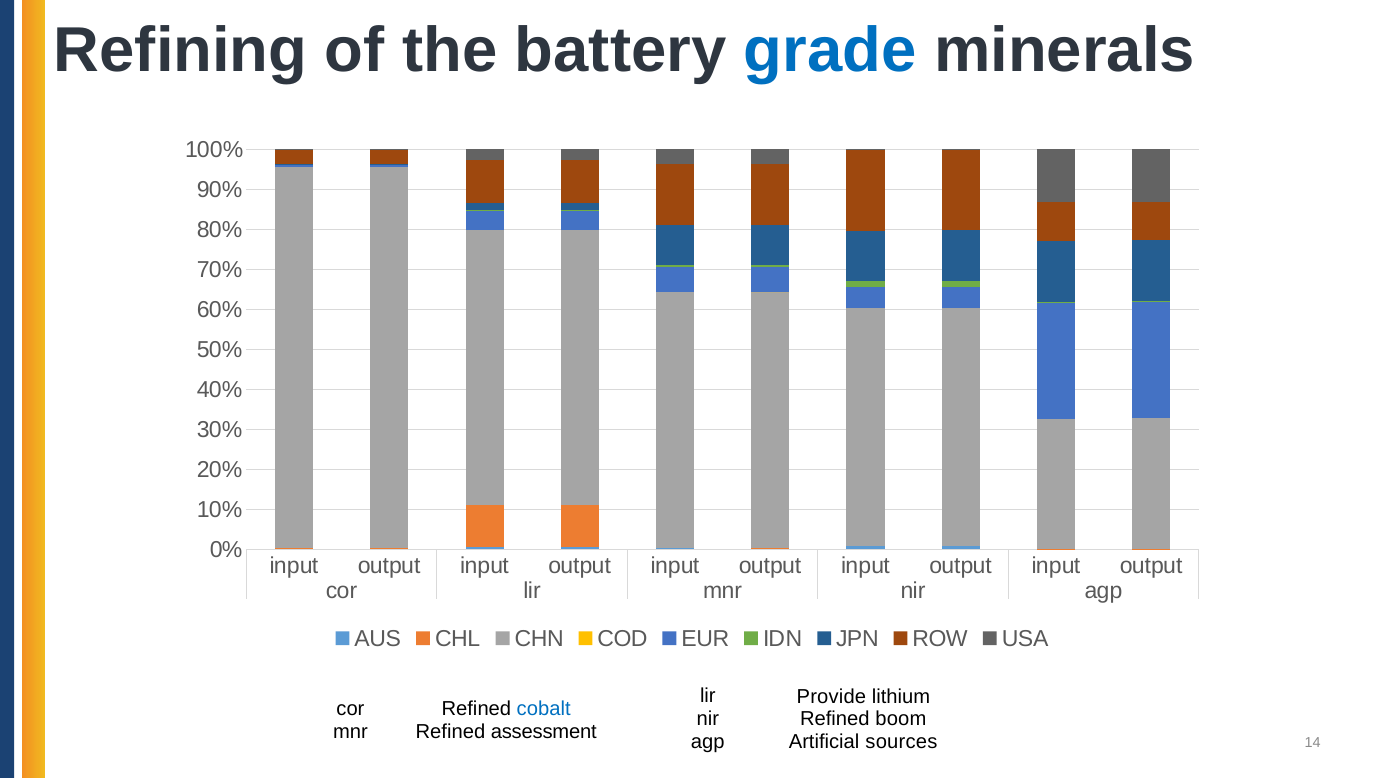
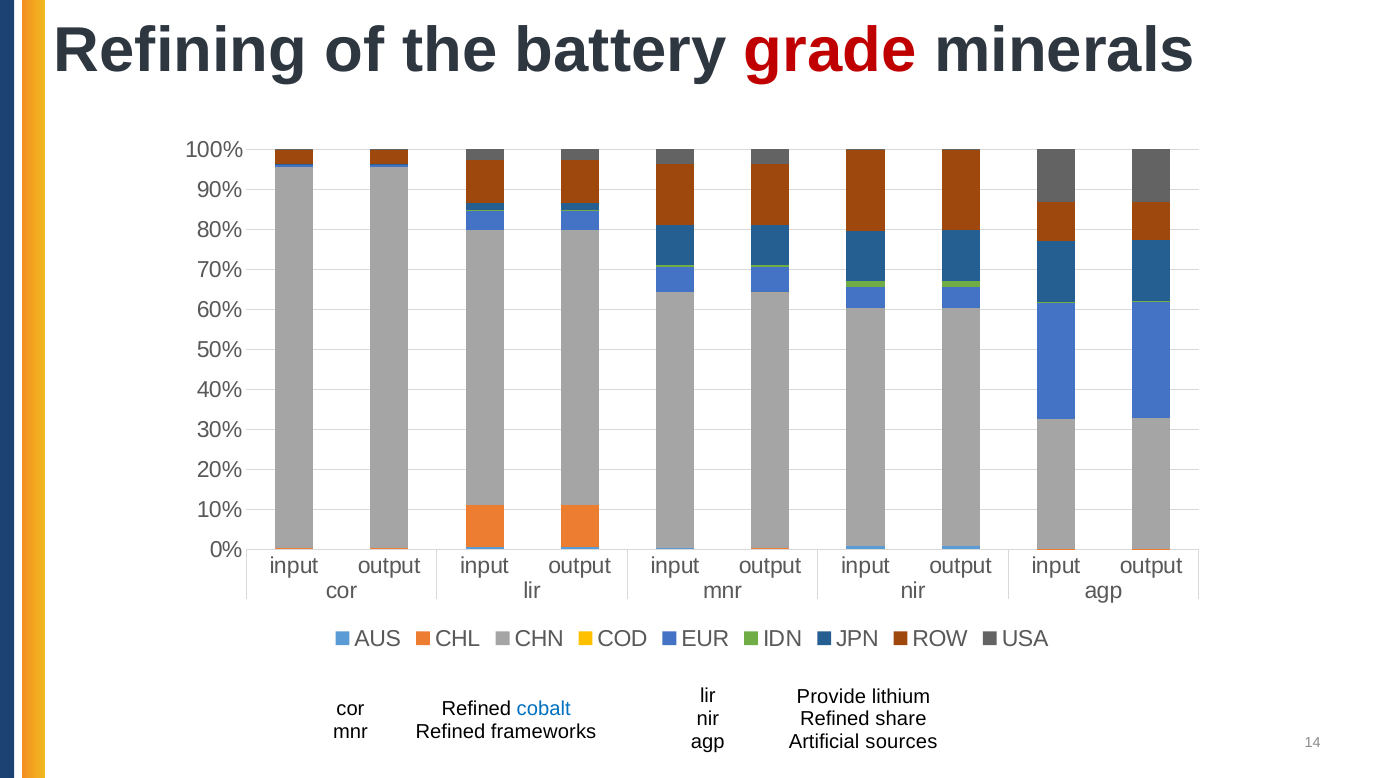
grade colour: blue -> red (830, 50)
boom: boom -> share (901, 720)
assessment: assessment -> frameworks (544, 732)
